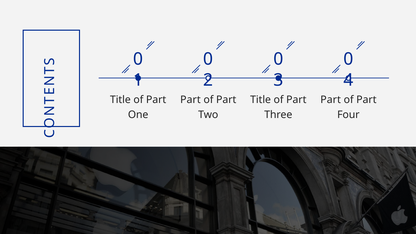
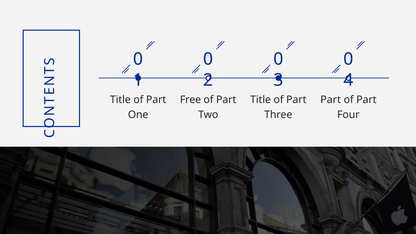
Part: Part -> Free (191, 100)
